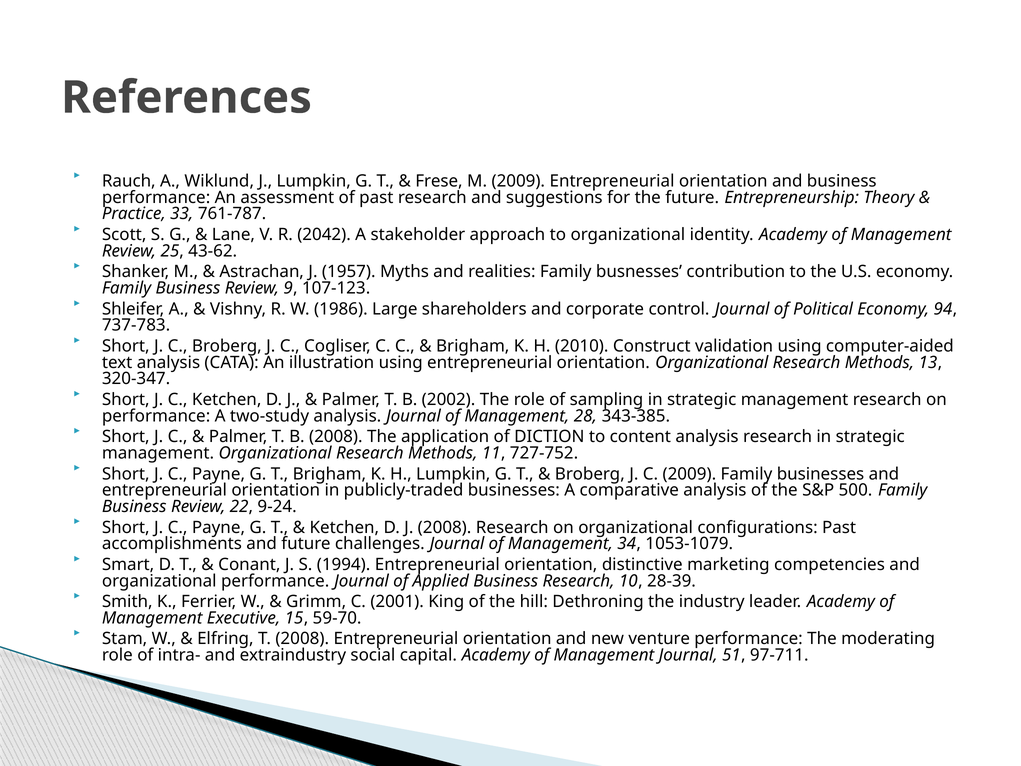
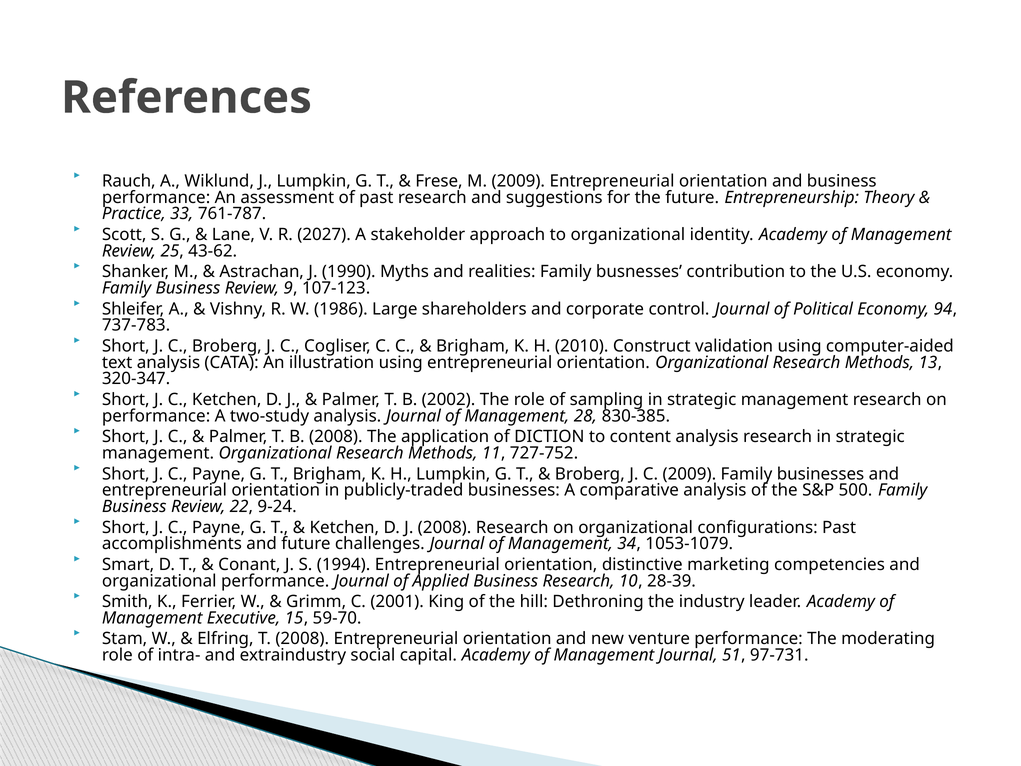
2042: 2042 -> 2027 (324, 235)
1957: 1957 -> 1990 (349, 272)
343-385: 343-385 -> 830-385 (636, 416)
97-711: 97-711 -> 97-731 (779, 655)
